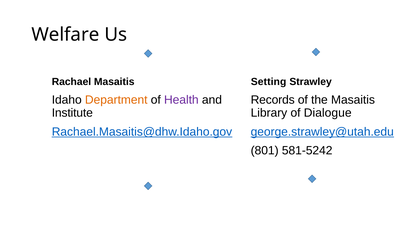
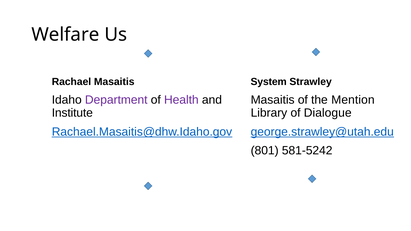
Setting: Setting -> System (269, 82)
Department colour: orange -> purple (116, 100)
Records: Records -> Masaitis (273, 100)
the Masaitis: Masaitis -> Mention (353, 100)
